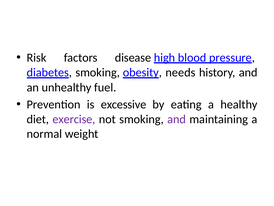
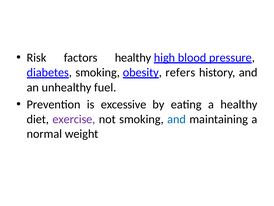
factors disease: disease -> healthy (133, 57)
needs: needs -> refers (180, 72)
and colour: purple -> blue (177, 119)
